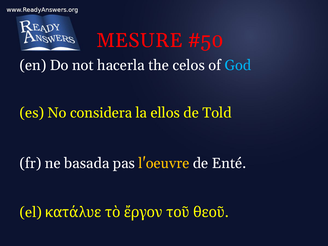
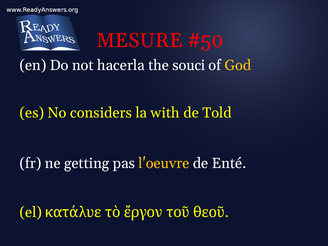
celos: celos -> souci (189, 65)
God colour: light blue -> yellow (238, 65)
considera: considera -> considers (101, 113)
ellos: ellos -> with (165, 113)
basada: basada -> getting (87, 163)
